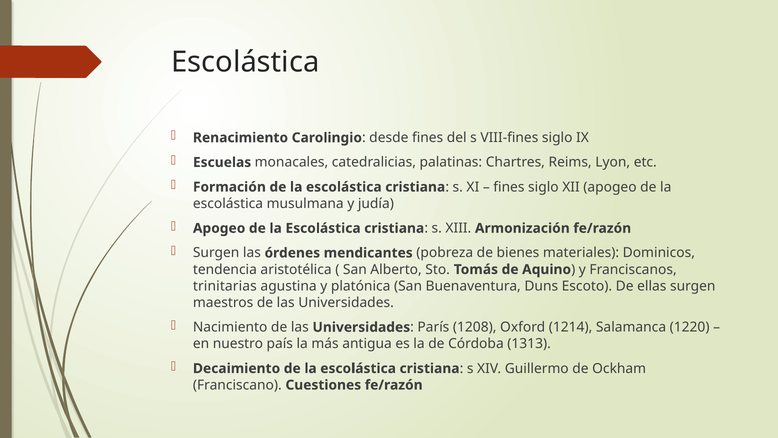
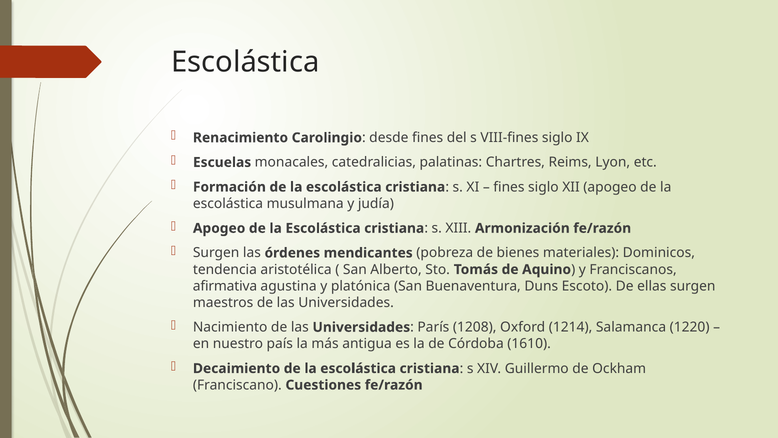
trinitarias: trinitarias -> afirmativa (225, 286)
1313: 1313 -> 1610 (529, 344)
